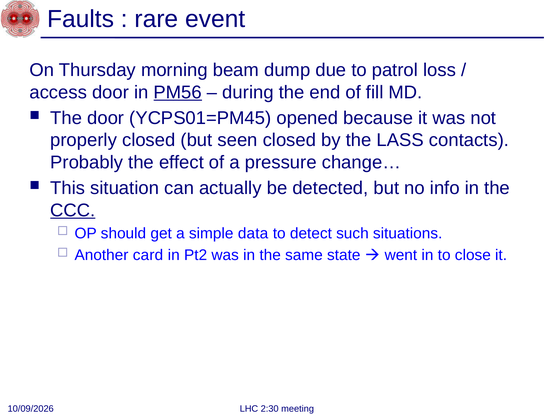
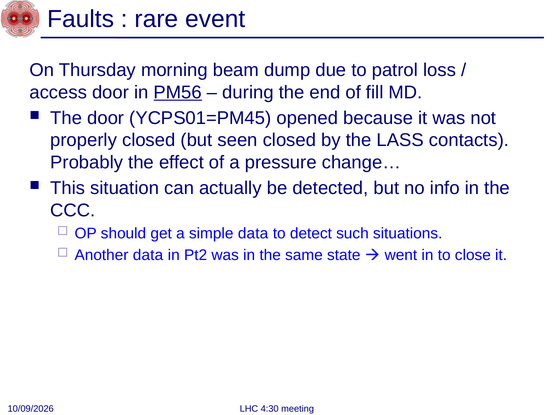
CCC underline: present -> none (73, 211)
Another card: card -> data (148, 255)
2:30: 2:30 -> 4:30 (270, 409)
